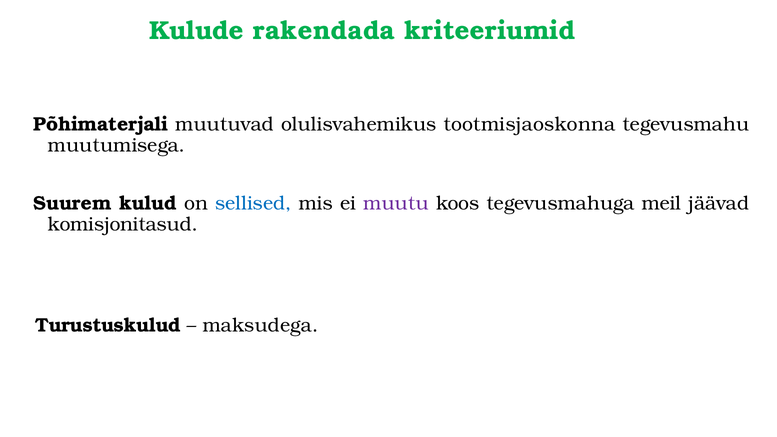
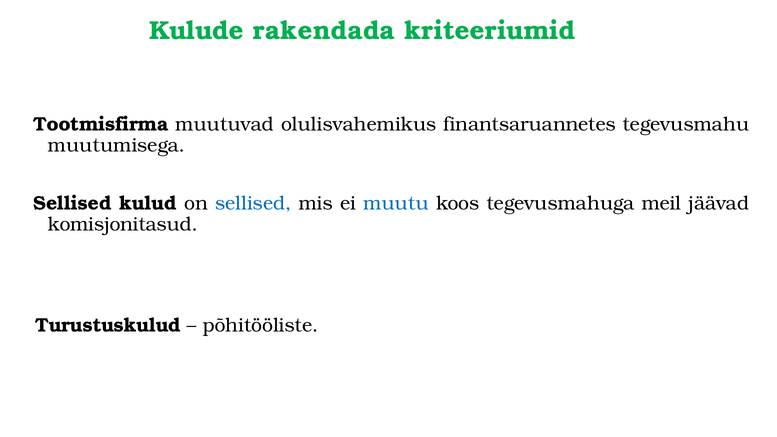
Põhimaterjali: Põhimaterjali -> Tootmisfirma (101, 124)
tootmisjaoskonna: tootmisjaoskonna -> finantsaruannetes (530, 124)
Suurem: Suurem -> Sellised (72, 203)
muutu colour: purple -> blue (396, 203)
maksudega: maksudega -> põhitööliste (261, 325)
